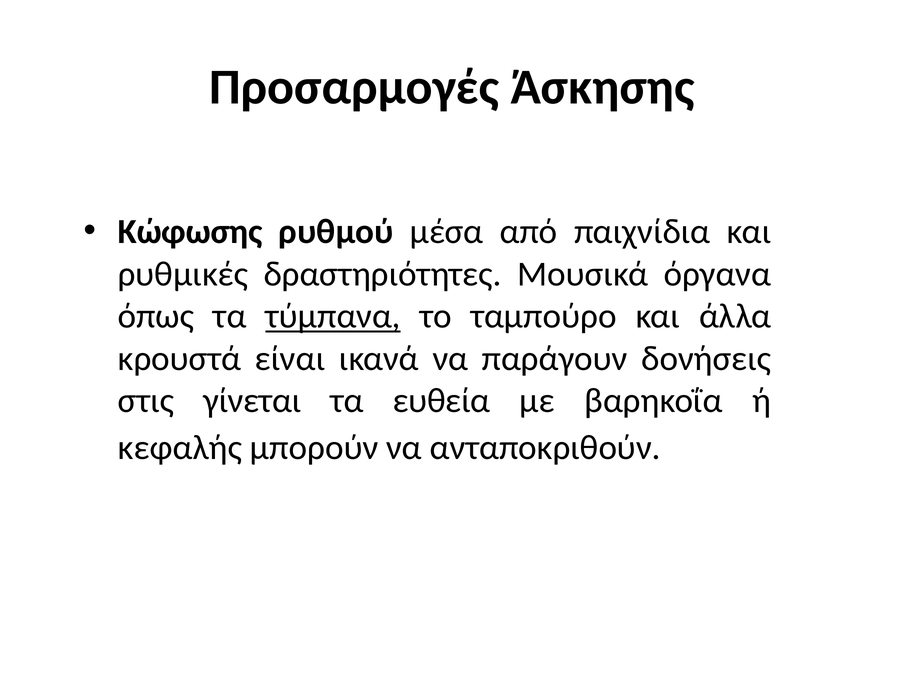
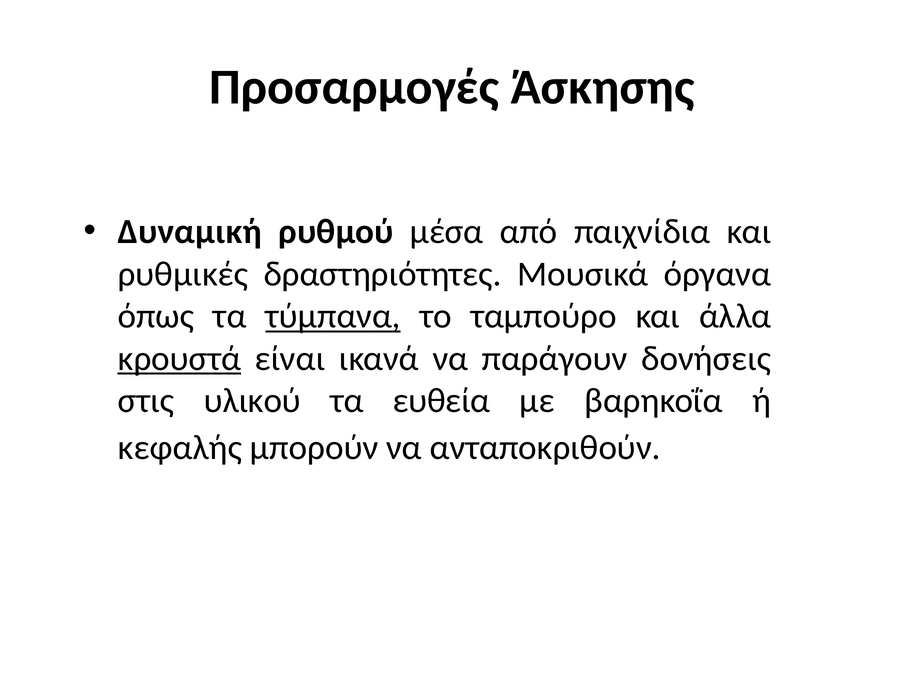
Κώφωσης: Κώφωσης -> Δυναμική (190, 232)
κρουστά underline: none -> present (179, 358)
γίνεται: γίνεται -> υλικού (252, 401)
